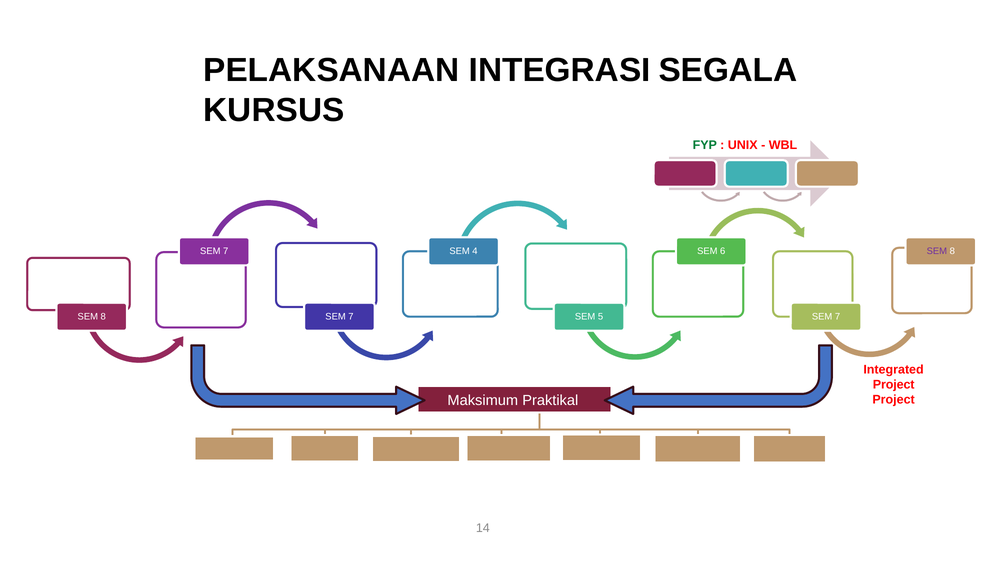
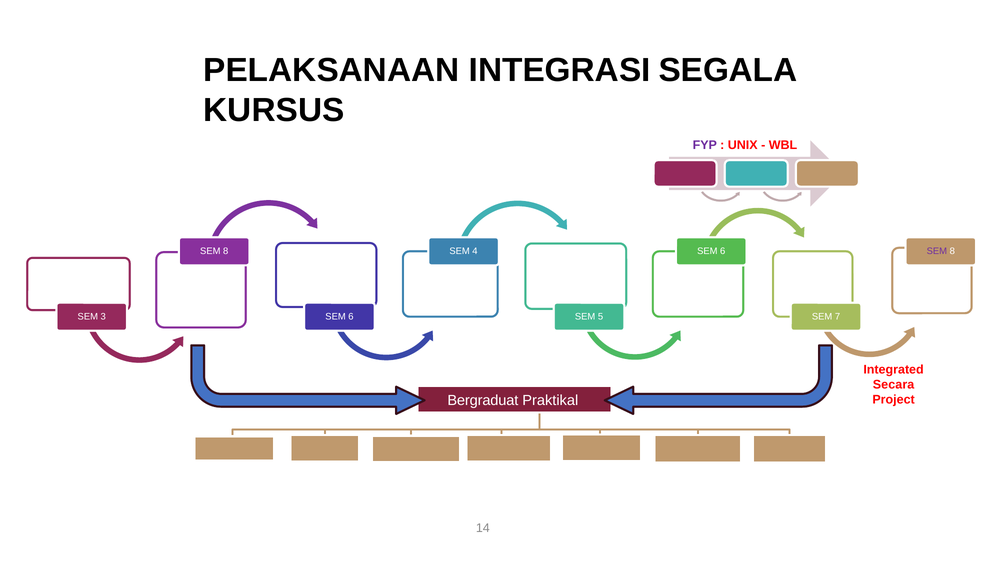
FYP colour: green -> purple (705, 145)
7: 7 -> 8 (226, 251)
8: 8 -> 3 (103, 317)
7: 7 -> 6 (351, 317)
Project: Project -> Secara (894, 385)
Maksimum: Maksimum -> Bergraduat (483, 401)
